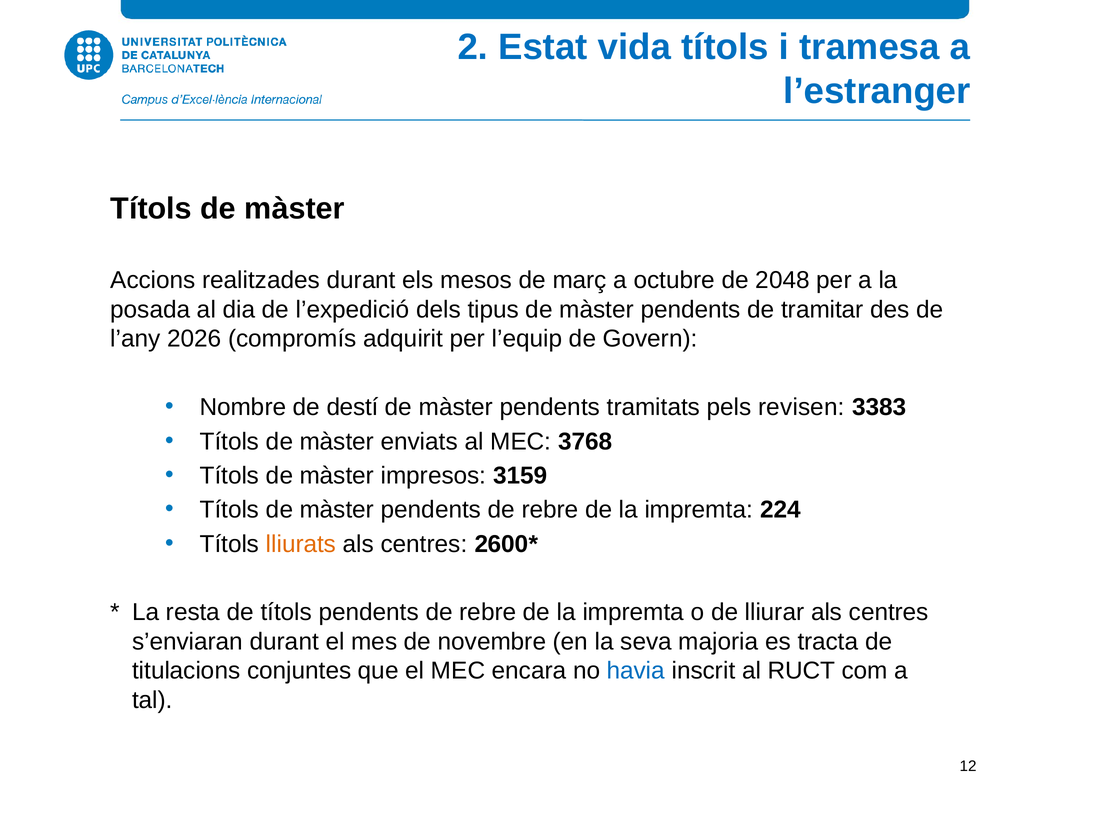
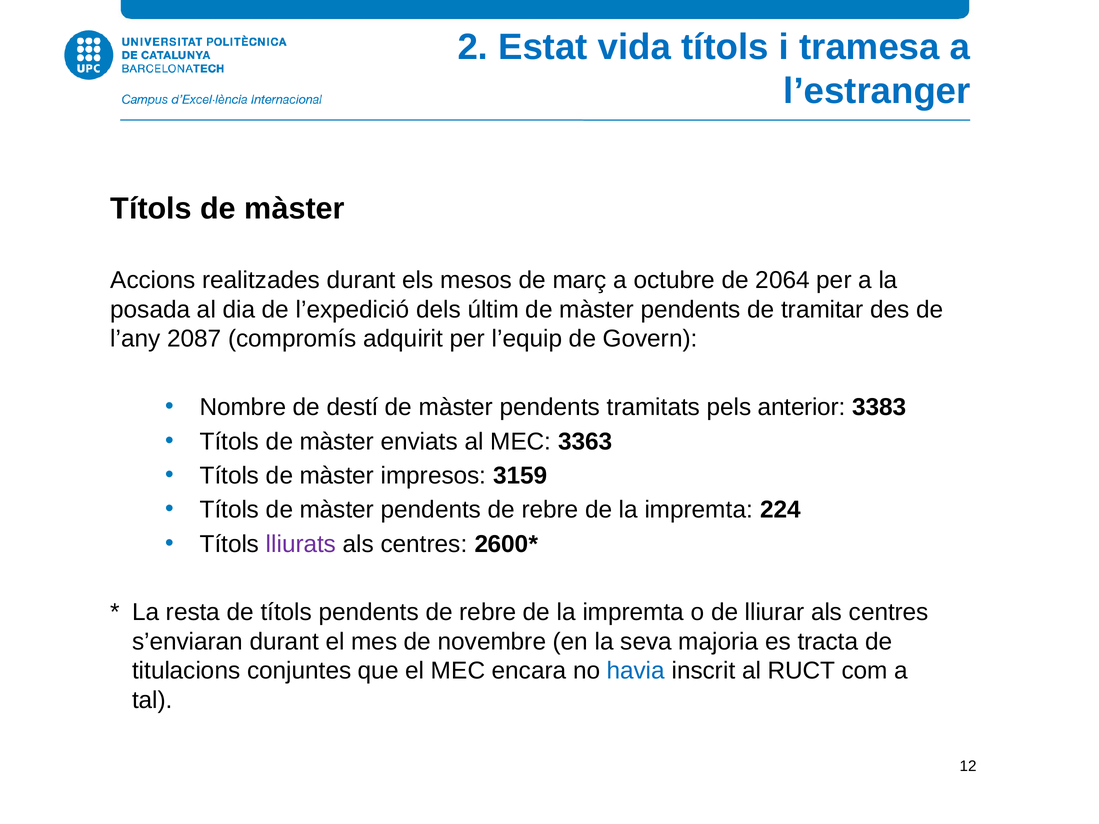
2048: 2048 -> 2064 (783, 280)
tipus: tipus -> últim (493, 310)
2026: 2026 -> 2087 (194, 339)
revisen: revisen -> anterior (802, 407)
3768: 3768 -> 3363 (585, 442)
lliurats colour: orange -> purple (301, 544)
